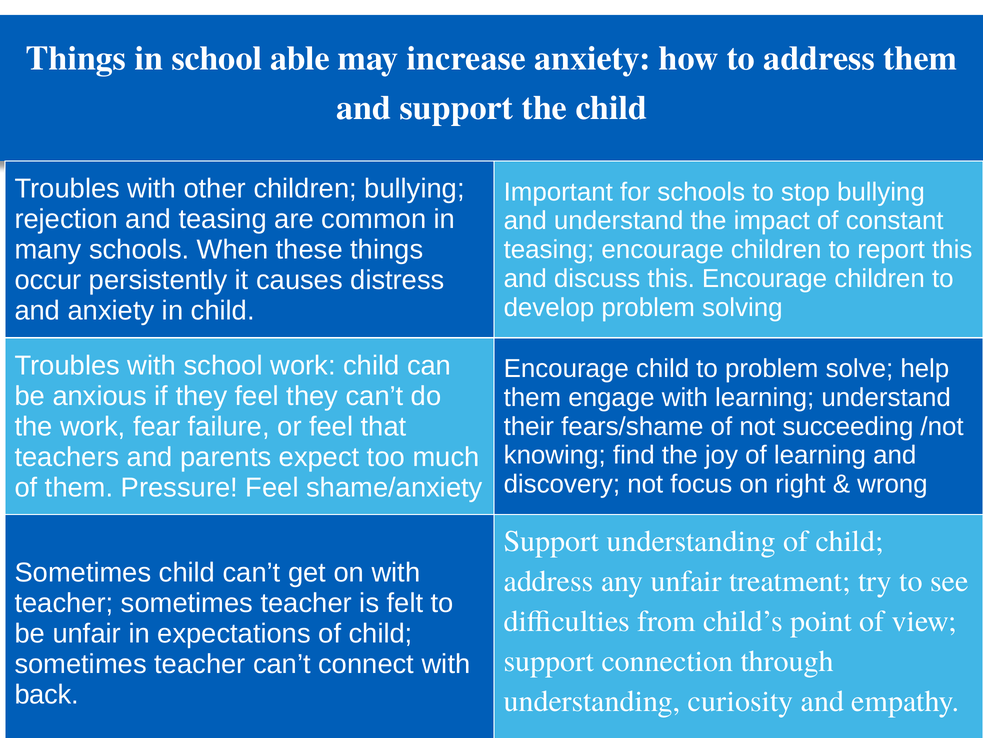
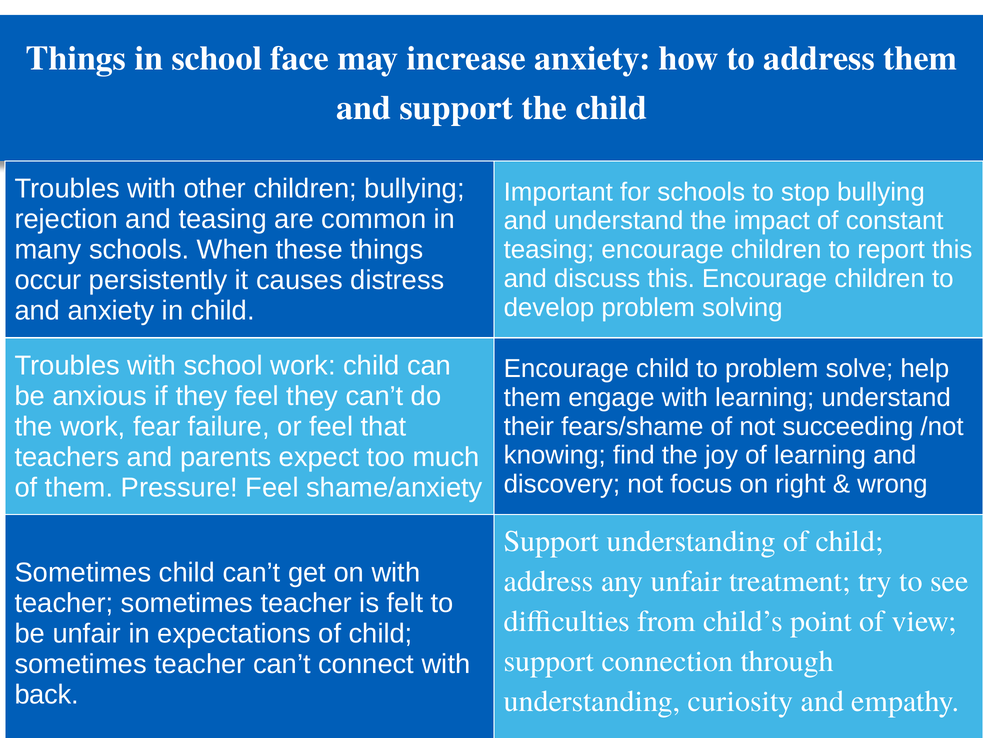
able: able -> face (300, 58)
